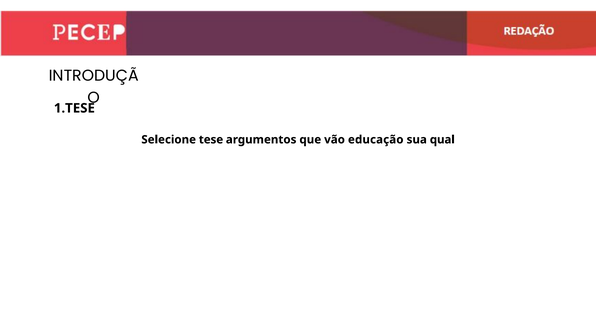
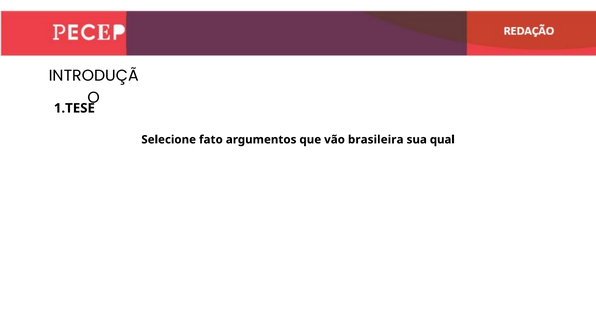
tese: tese -> fato (211, 140)
educação: educação -> brasileira (376, 140)
